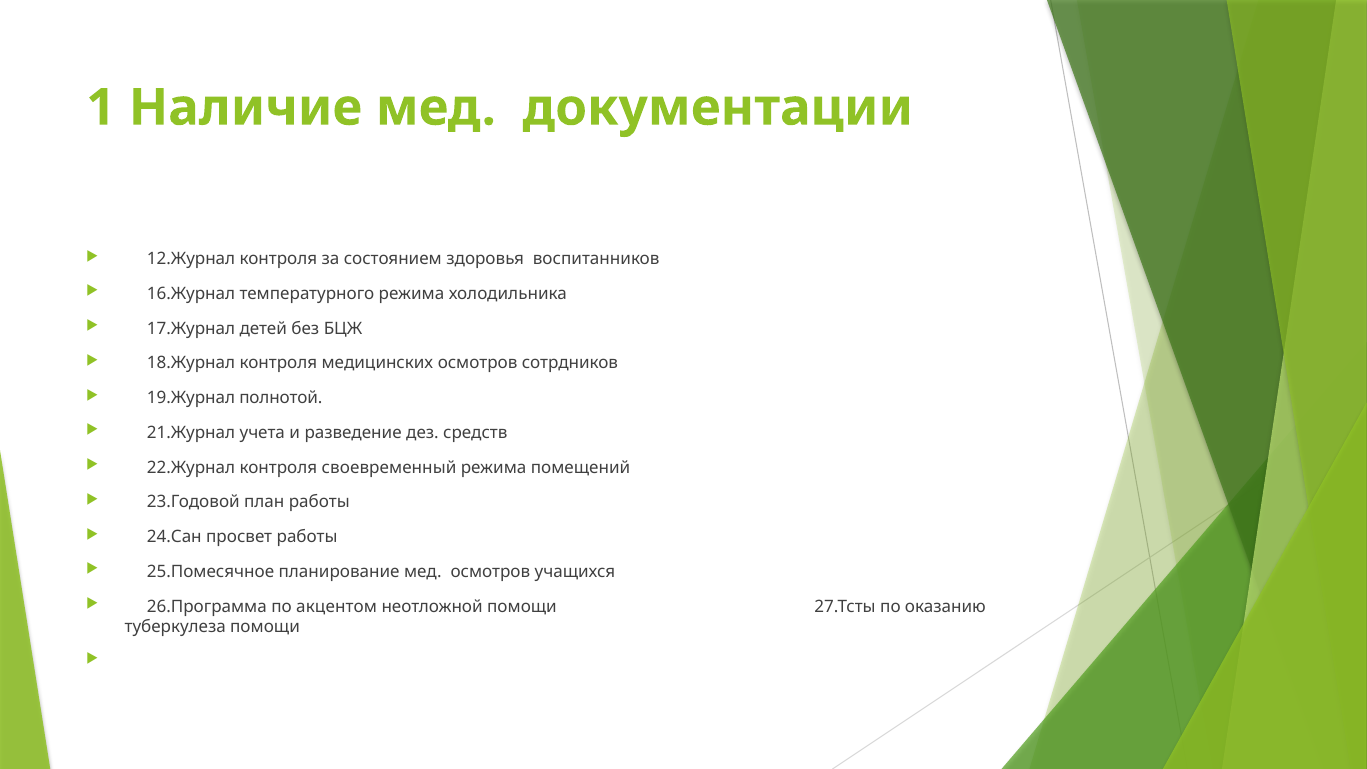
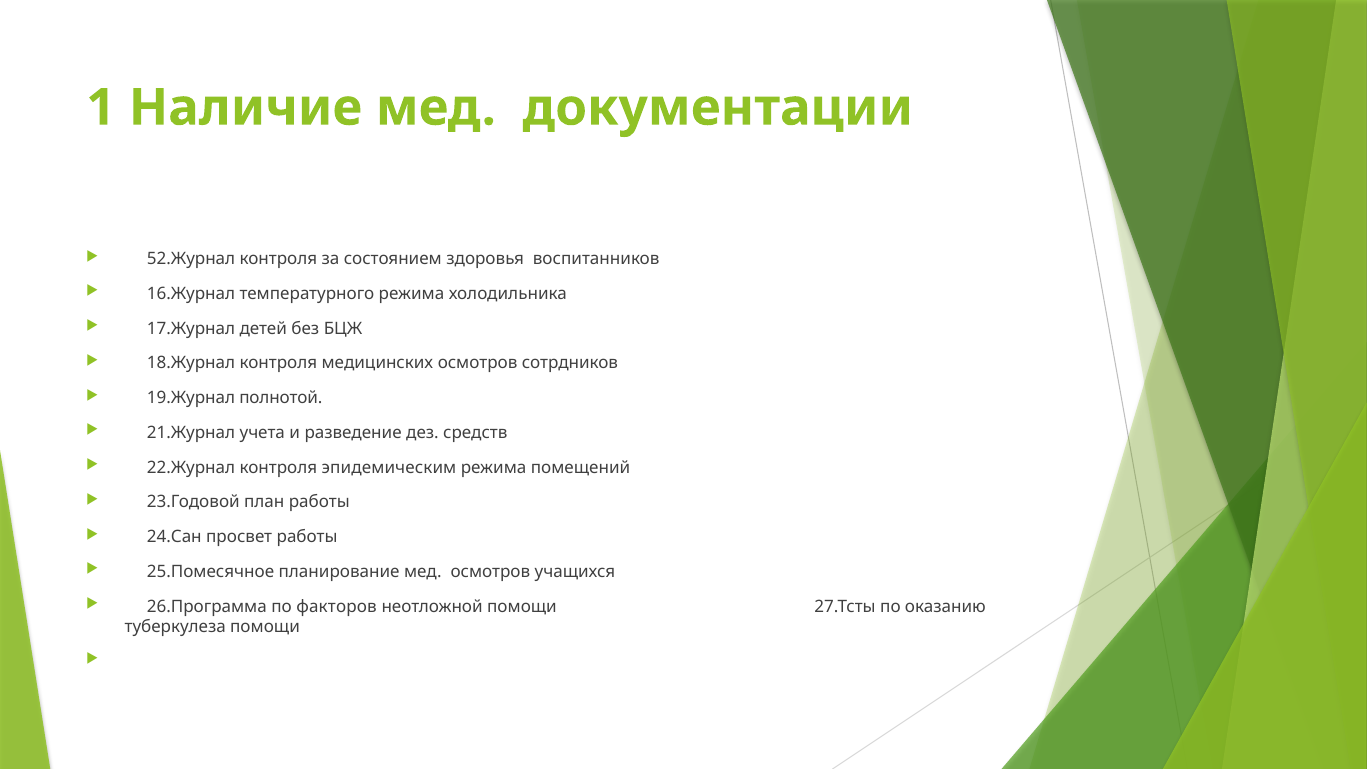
12.Журнал: 12.Журнал -> 52.Журнал (191, 259)
своевременный: своевременный -> эпидемическим (389, 467)
акцентом: акцентом -> факторов (337, 606)
